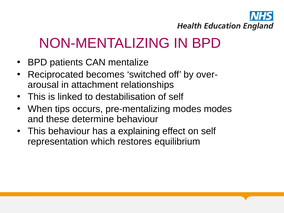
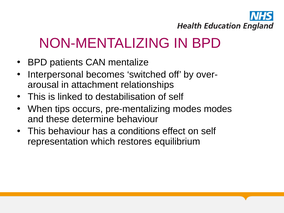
Reciprocated: Reciprocated -> Interpersonal (56, 75)
explaining: explaining -> conditions (139, 131)
